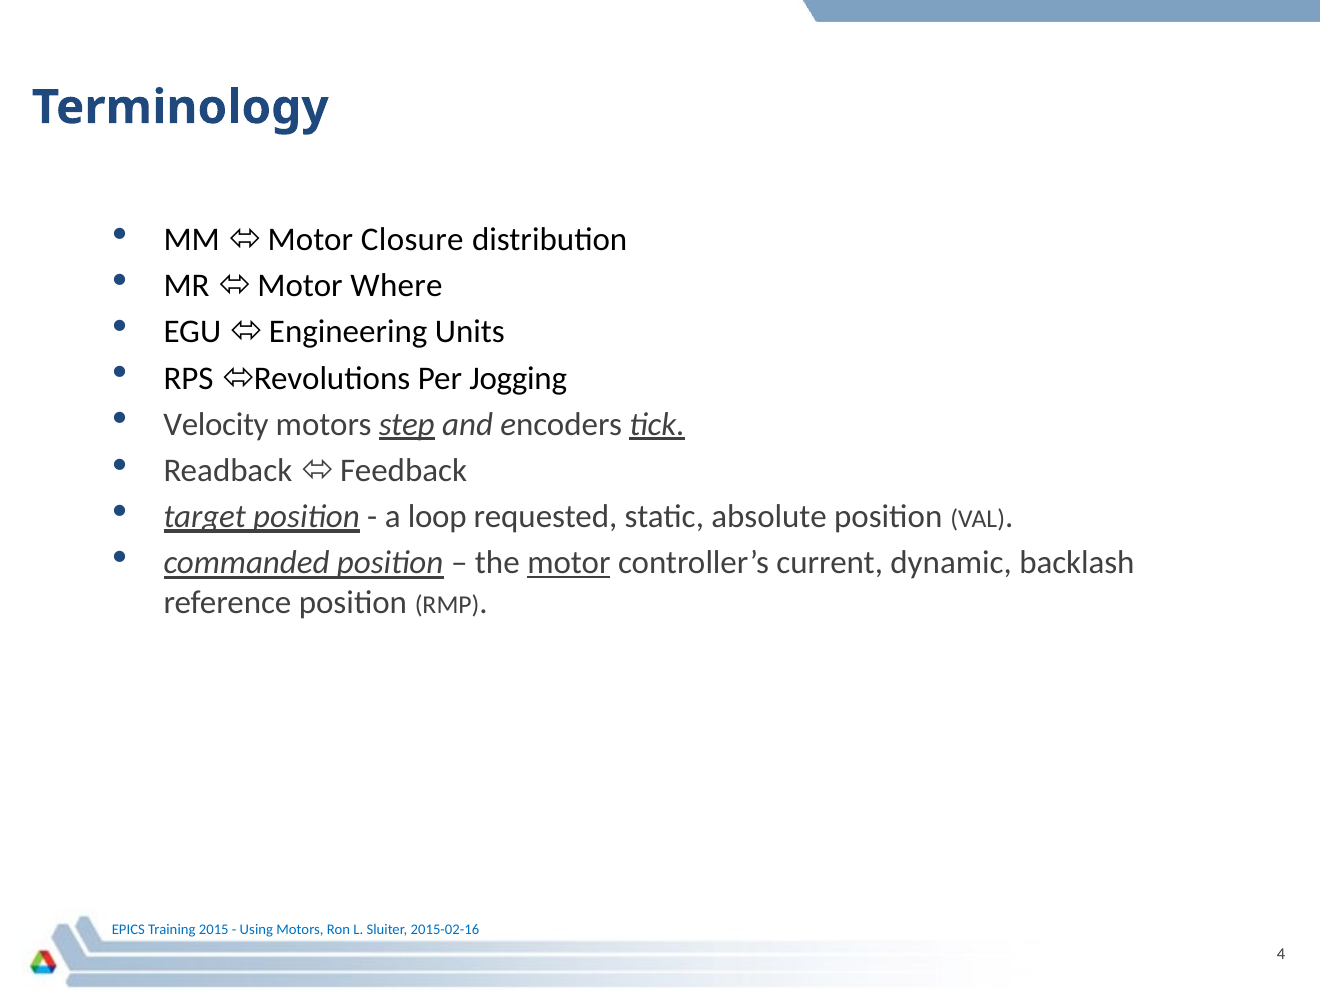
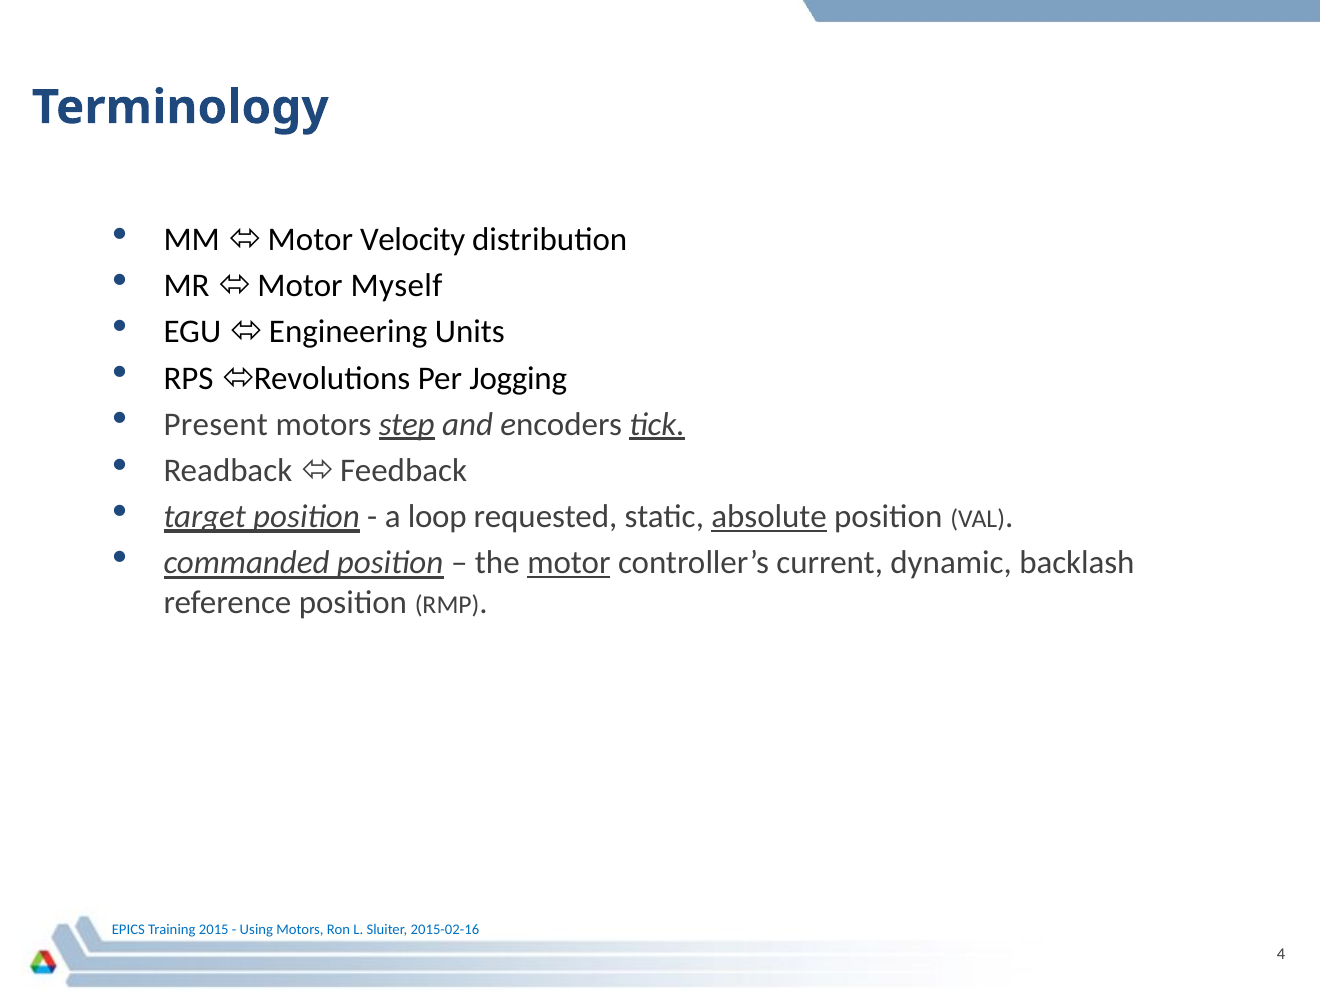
Closure: Closure -> Velocity (413, 240)
Where: Where -> Myself (397, 286)
Velocity: Velocity -> Present (216, 424)
absolute underline: none -> present (769, 517)
